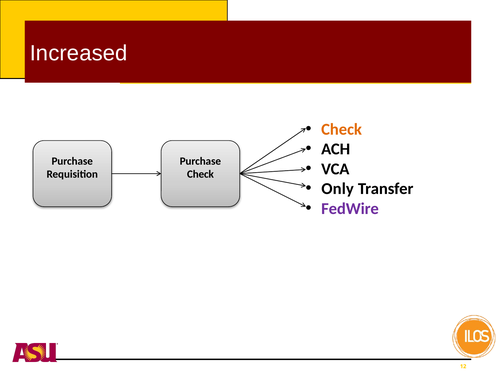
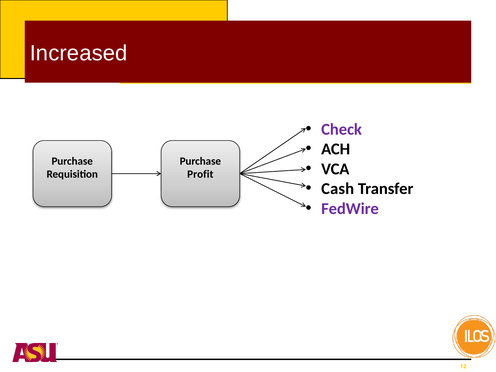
Check colour: orange -> purple (342, 129)
Check: Check -> Profit (200, 174)
Only: Only -> Cash (338, 189)
